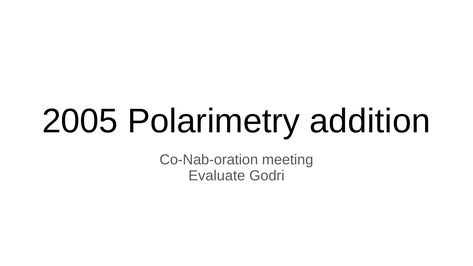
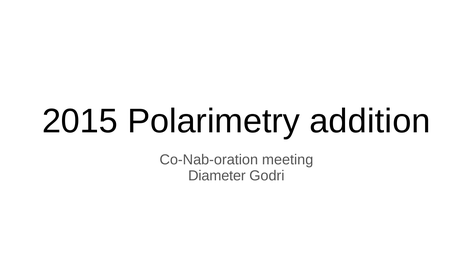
2005: 2005 -> 2015 (80, 121)
Evaluate: Evaluate -> Diameter (217, 176)
